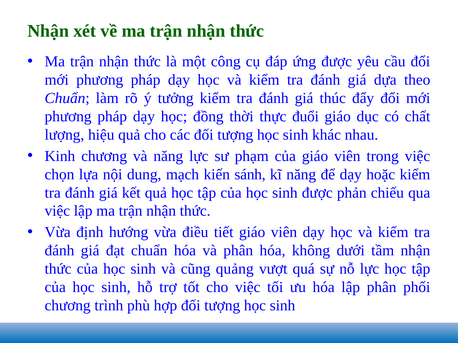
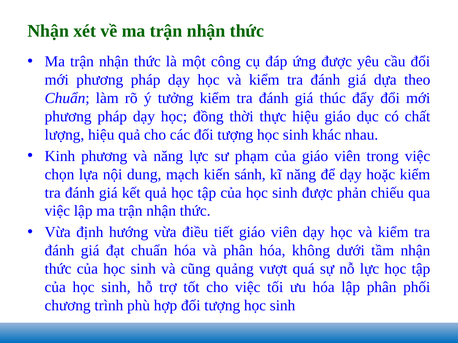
thực đuổi: đuổi -> hiệu (305, 117)
Kinh chương: chương -> phương (104, 156)
